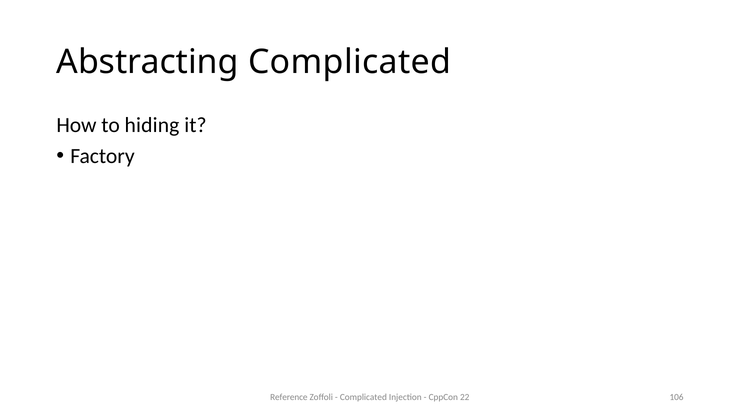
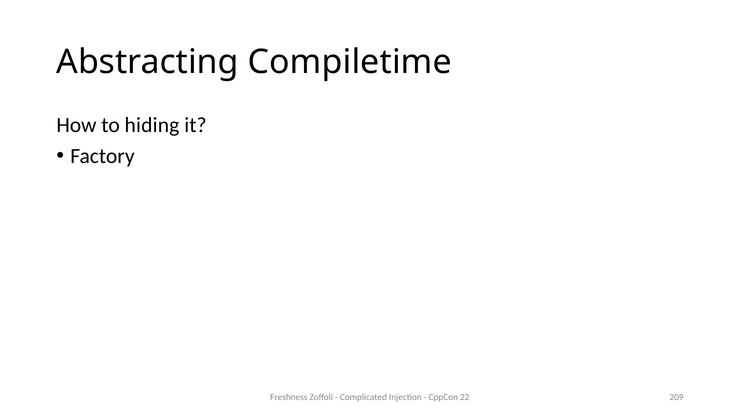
Abstracting Complicated: Complicated -> Compiletime (350, 62)
Reference: Reference -> Freshness (289, 397)
106: 106 -> 209 (677, 397)
